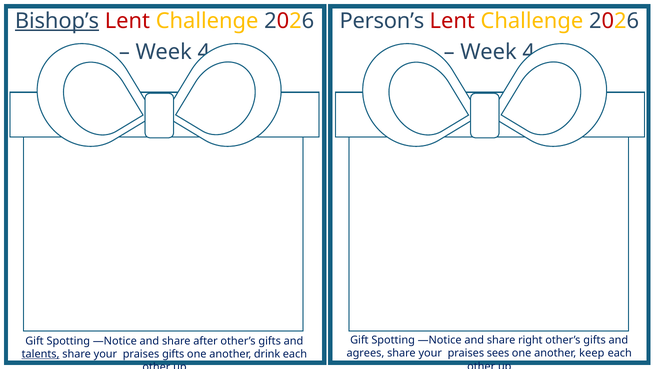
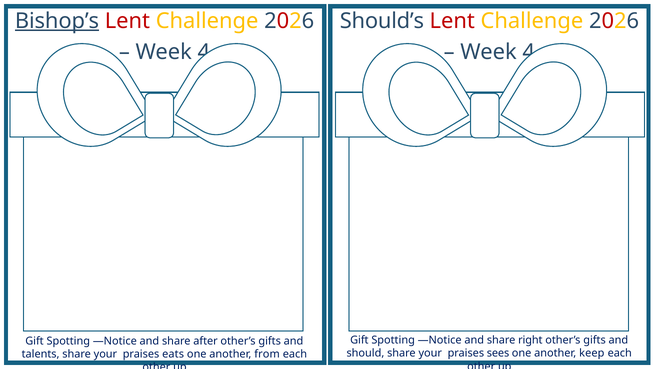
Person’s: Person’s -> Should’s (382, 21)
agrees: agrees -> should (365, 354)
talents underline: present -> none (41, 355)
praises gifts: gifts -> eats (173, 355)
drink: drink -> from (267, 355)
